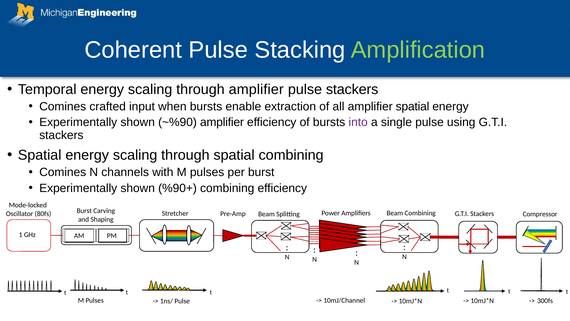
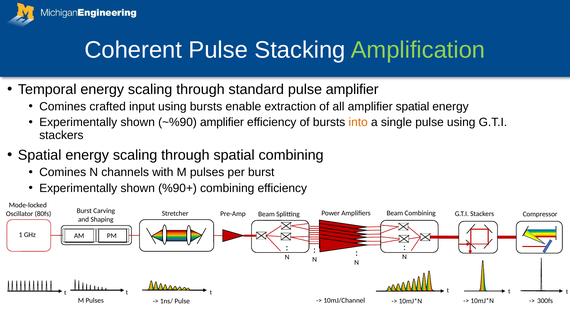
through amplifier: amplifier -> standard (256, 89)
pulse stackers: stackers -> amplifier (352, 89)
input when: when -> using (172, 106)
into colour: purple -> orange (358, 122)
